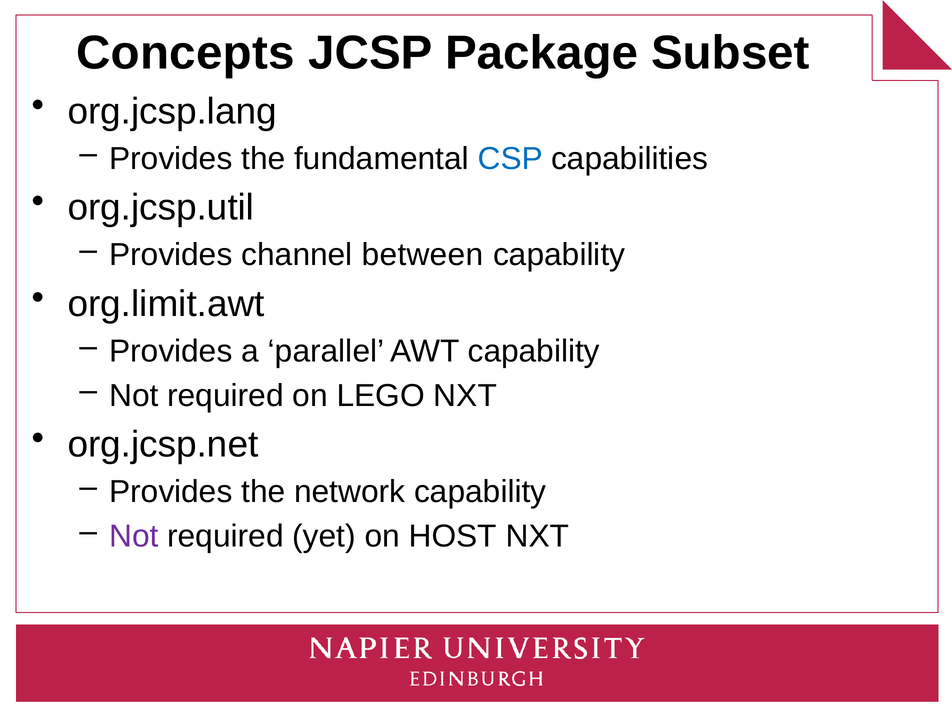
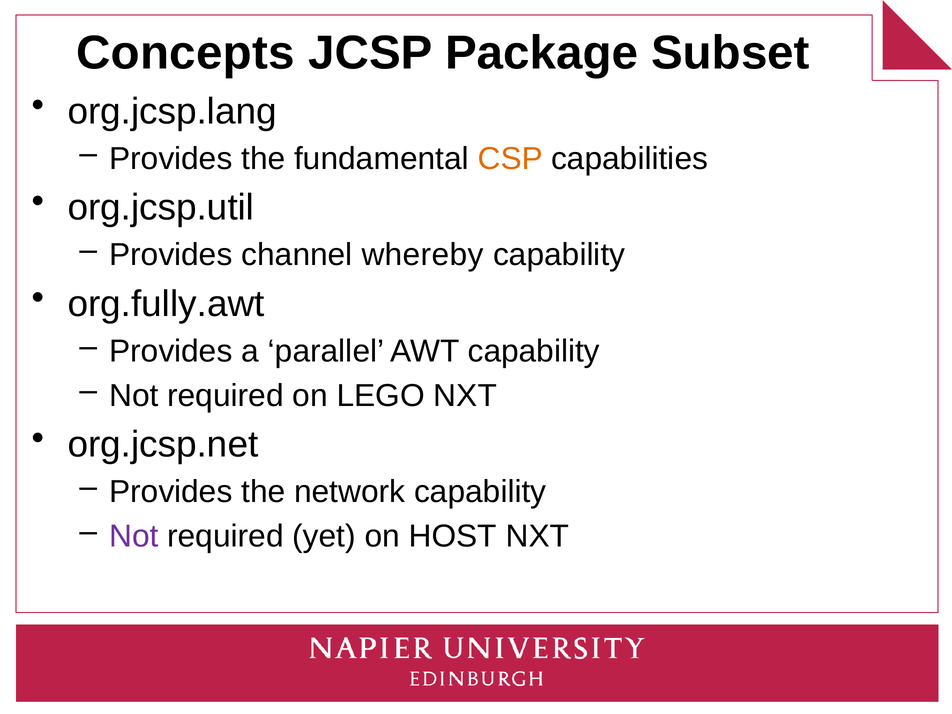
CSP colour: blue -> orange (510, 159)
between: between -> whereby (423, 255)
org.limit.awt: org.limit.awt -> org.fully.awt (166, 304)
